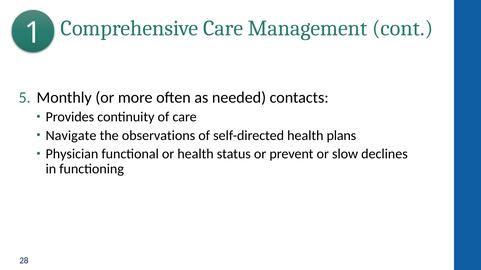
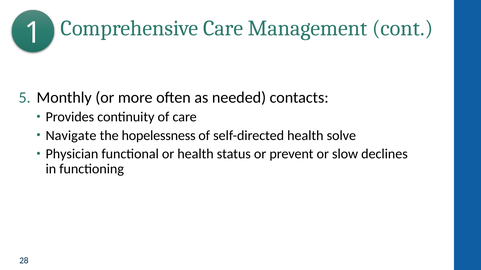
observations: observations -> hopelessness (159, 136)
plans: plans -> solve (341, 136)
